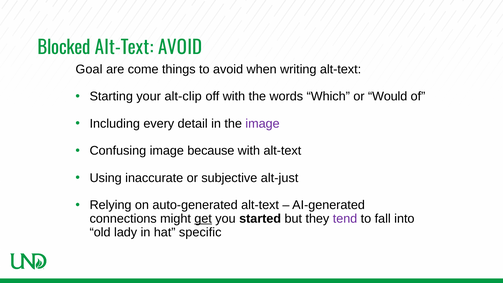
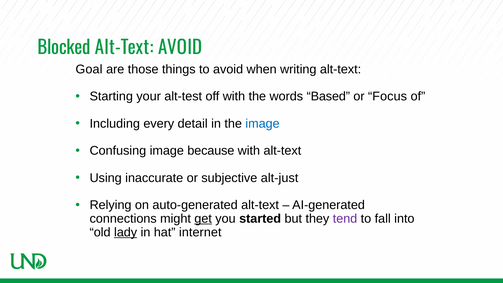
come: come -> those (143, 69)
alt-clip: alt-clip -> alt-test (183, 96)
Which: Which -> Based (328, 96)
Would: Would -> Focus (388, 96)
image colour: purple -> blue (263, 124)
lady underline: none -> present (126, 232)
specific: specific -> internet (200, 232)
